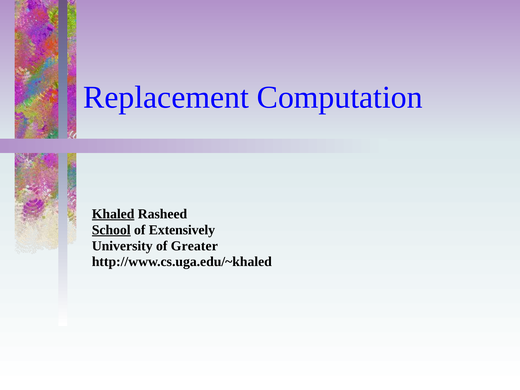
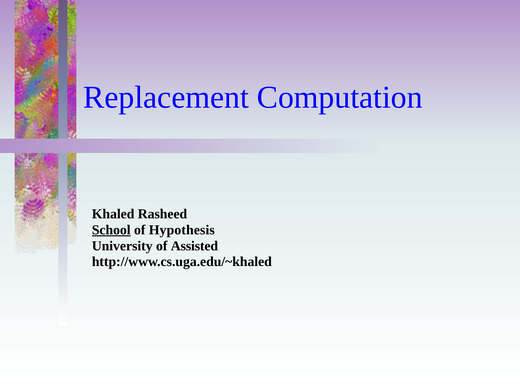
Khaled underline: present -> none (113, 214)
Extensively: Extensively -> Hypothesis (182, 230)
Greater: Greater -> Assisted (194, 246)
